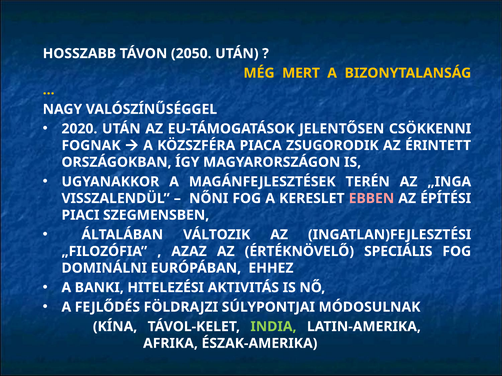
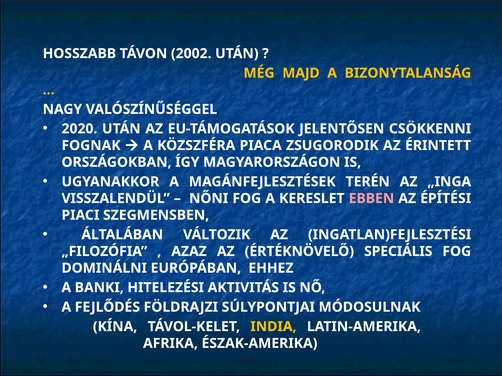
2050: 2050 -> 2002 (191, 54)
MERT: MERT -> MAJD (301, 73)
INDIA colour: light green -> yellow (273, 327)
